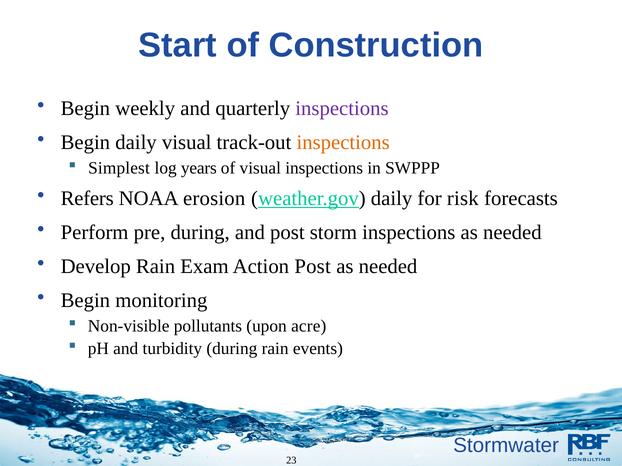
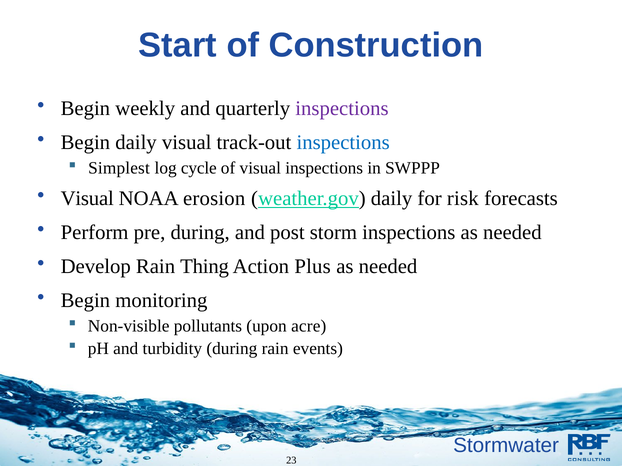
inspections colour: orange -> blue (343, 142)
years: years -> cycle (199, 168)
Refers: Refers -> Visual (87, 199)
Exam: Exam -> Thing (205, 267)
Action Post: Post -> Plus (313, 267)
